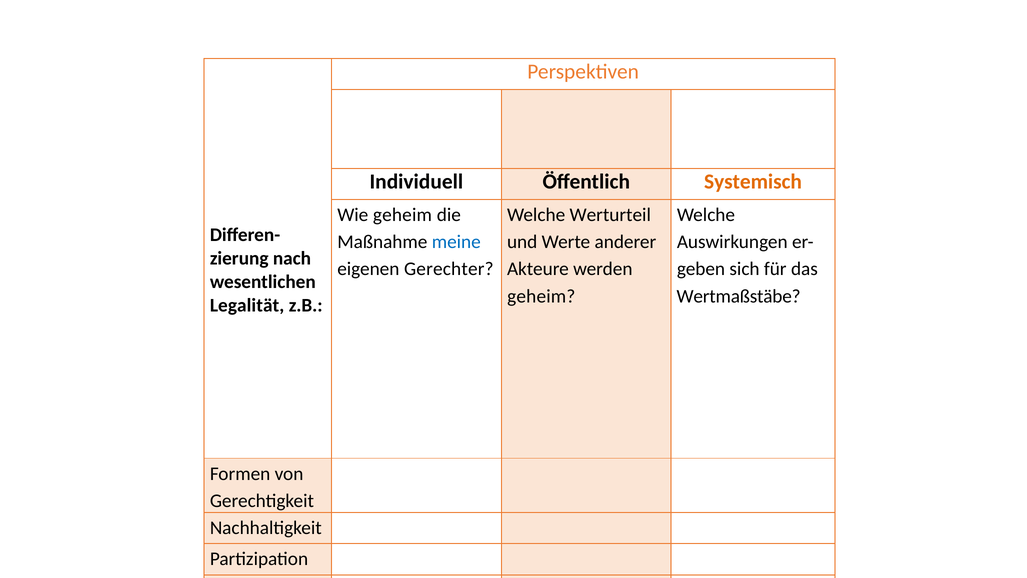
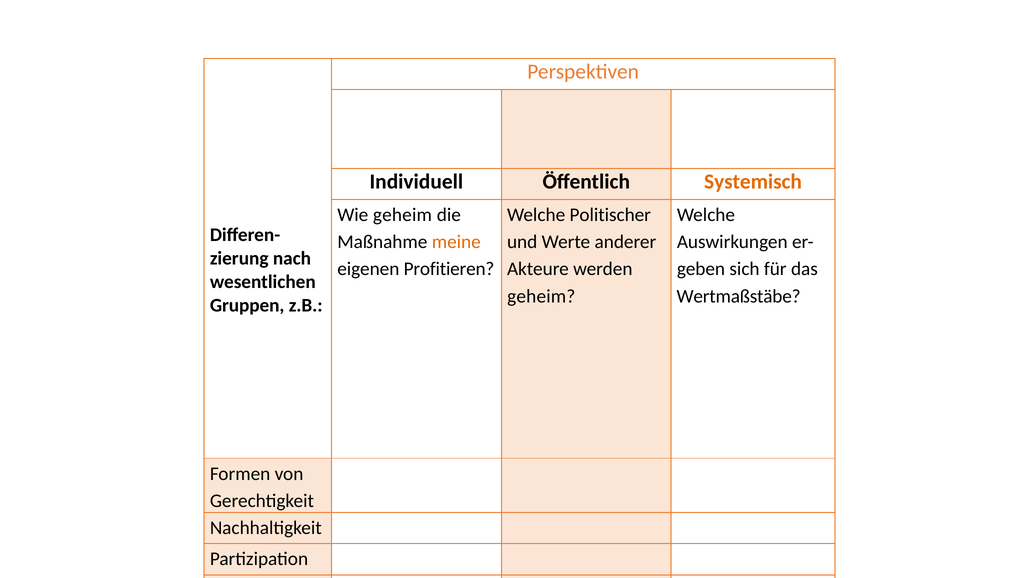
Werturteil: Werturteil -> Politischer (610, 215)
meine colour: blue -> orange (456, 242)
Gerechter: Gerechter -> Profitieren (449, 269)
Legalität: Legalität -> Gruppen (247, 305)
